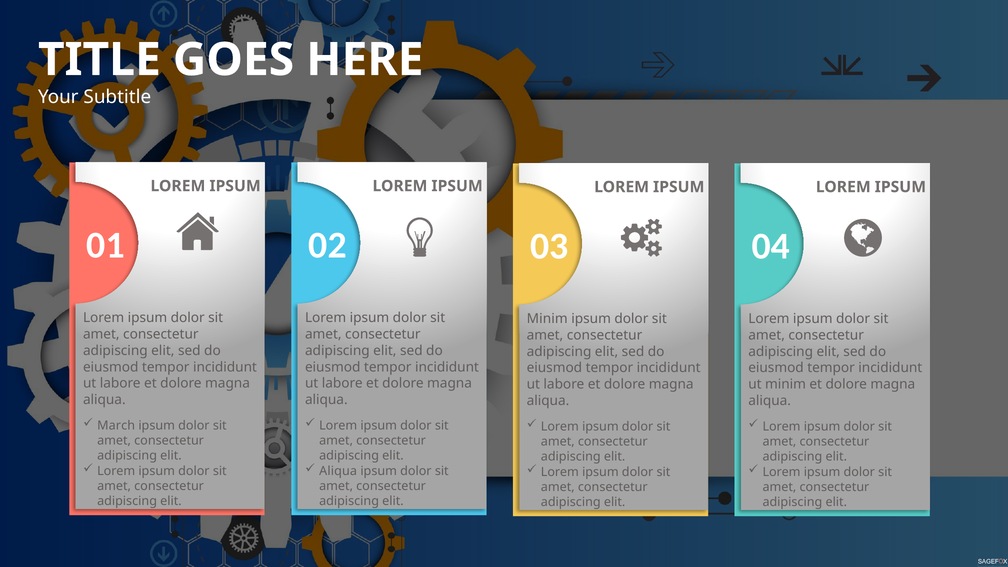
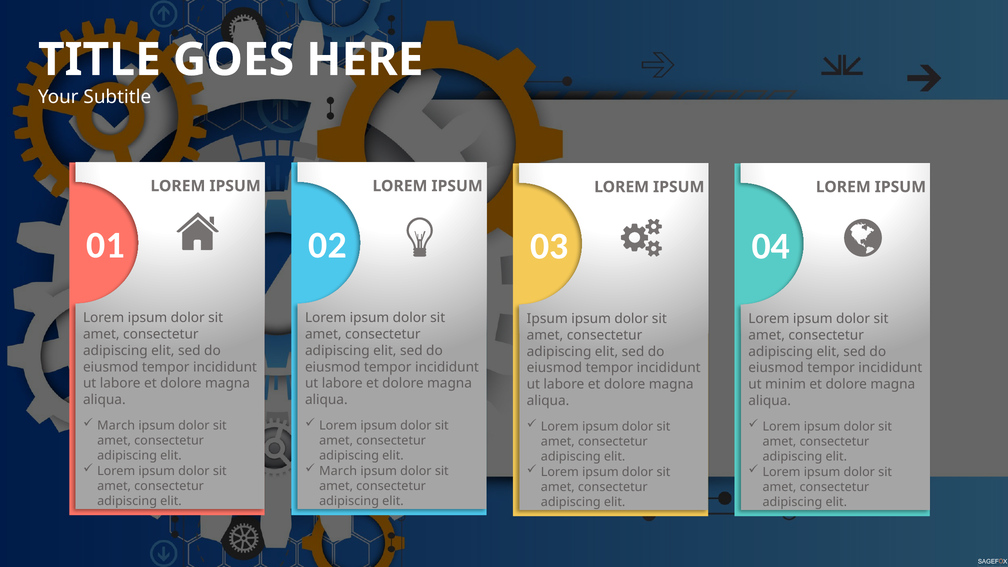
Minim: Minim -> Ipsum (547, 319)
Aliqua: Aliqua -> March (338, 471)
